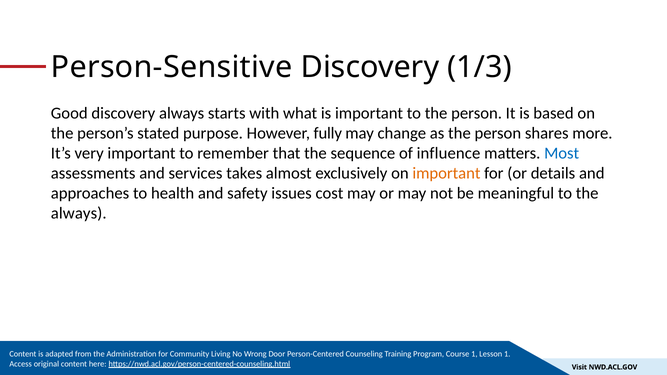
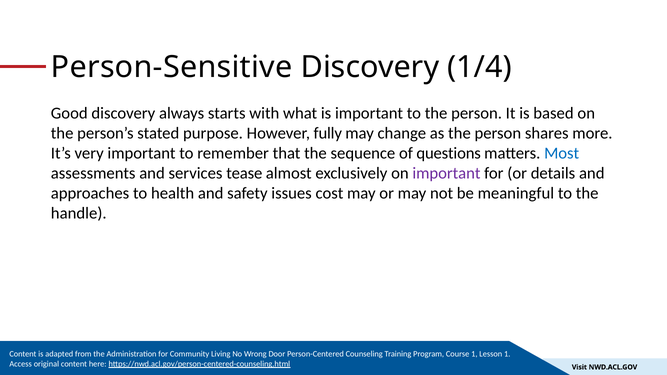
1/3: 1/3 -> 1/4 (479, 67)
influence: influence -> questions (449, 154)
takes: takes -> tease (244, 174)
important colour: orange -> purple (446, 174)
always: always -> handle (79, 214)
